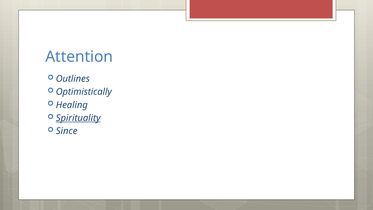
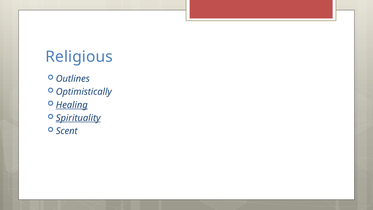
Attention: Attention -> Religious (79, 57)
Healing underline: none -> present (72, 105)
Since: Since -> Scent (67, 131)
